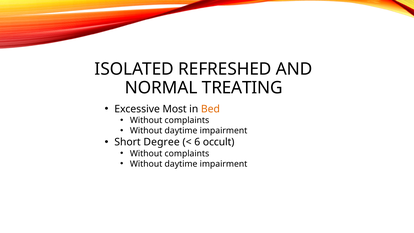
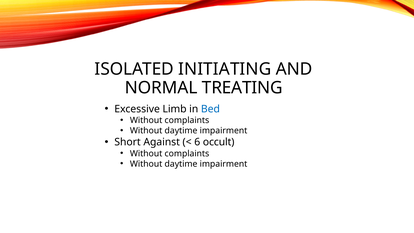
REFRESHED: REFRESHED -> INITIATING (225, 69)
Most: Most -> Limb (175, 109)
Bed colour: orange -> blue (210, 109)
Degree: Degree -> Against (162, 142)
